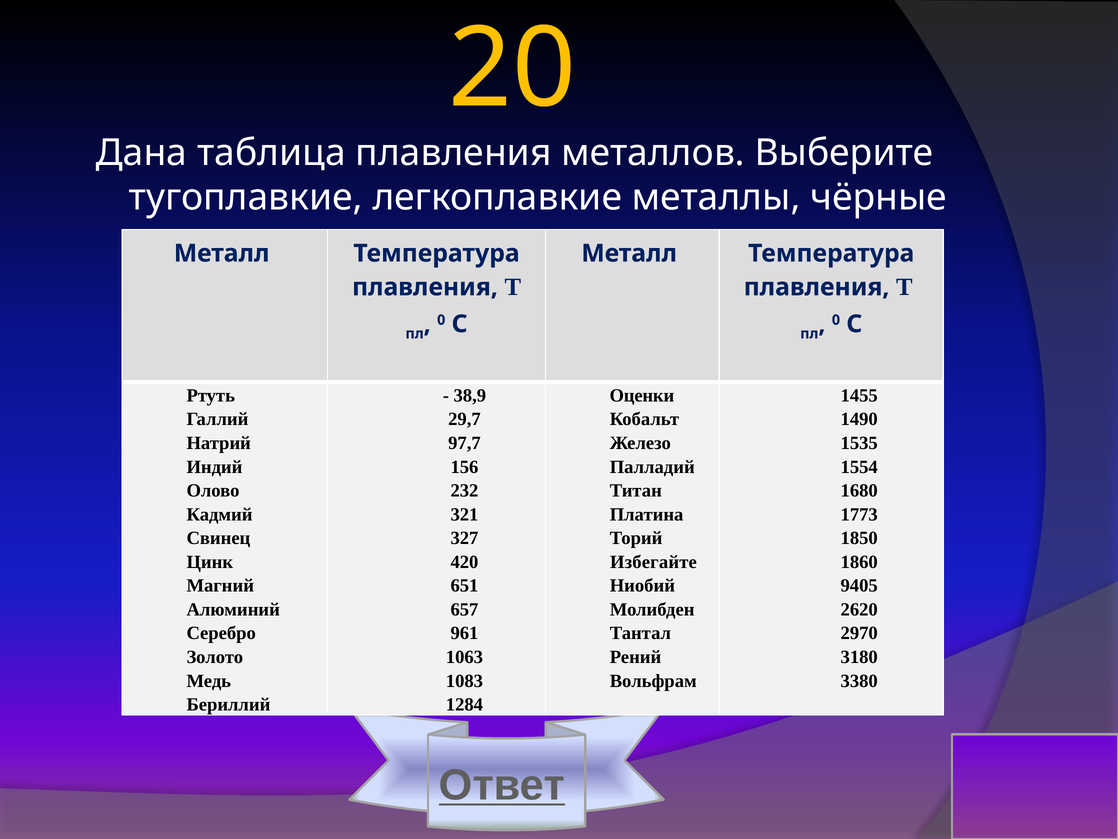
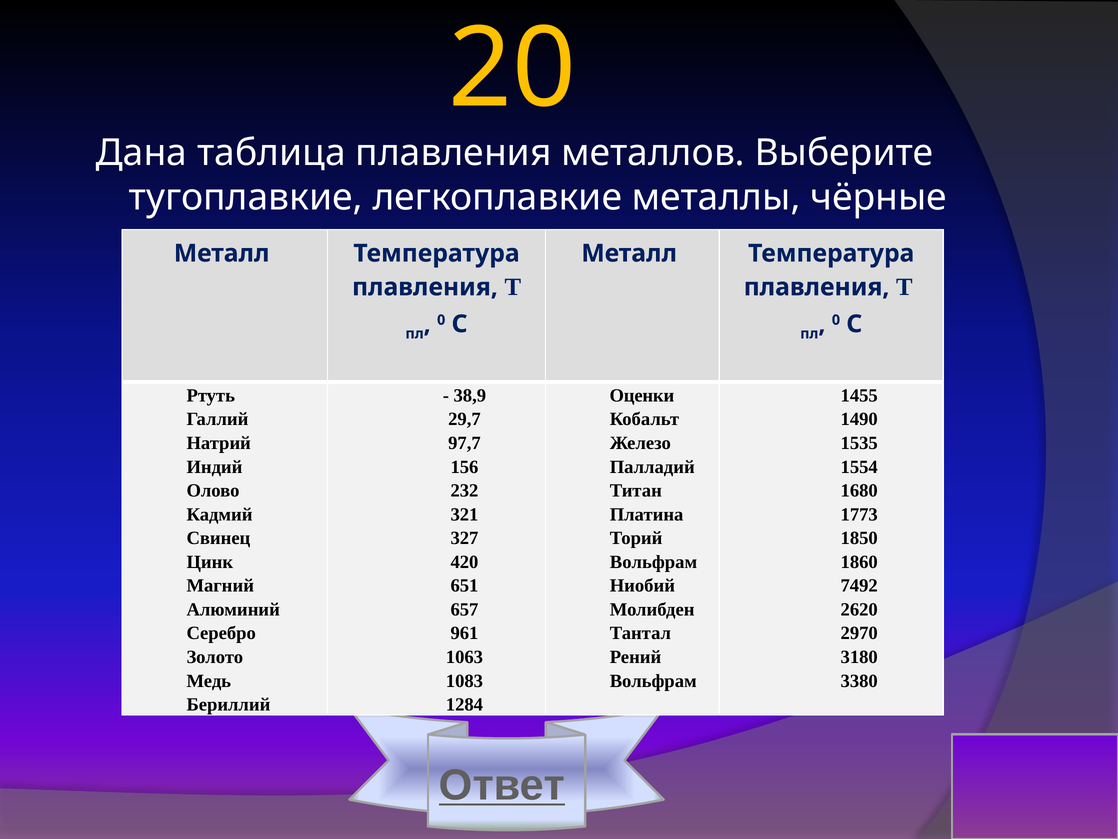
Избегайте: Избегайте -> Вольфрам (654, 562)
9405: 9405 -> 7492 (859, 585)
